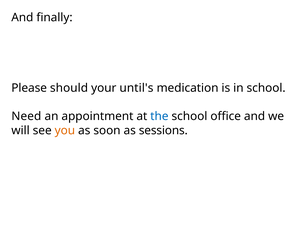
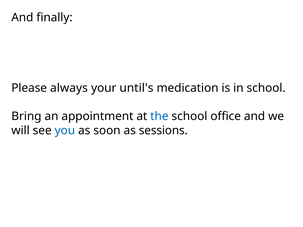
should: should -> always (69, 88)
Need: Need -> Bring (26, 116)
you colour: orange -> blue (65, 131)
